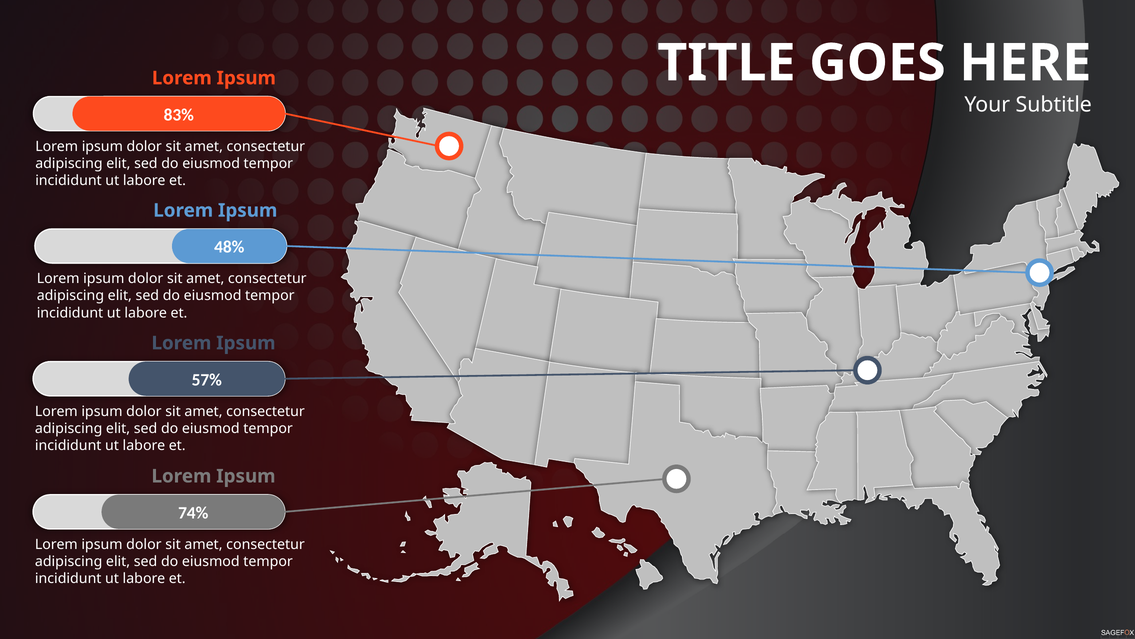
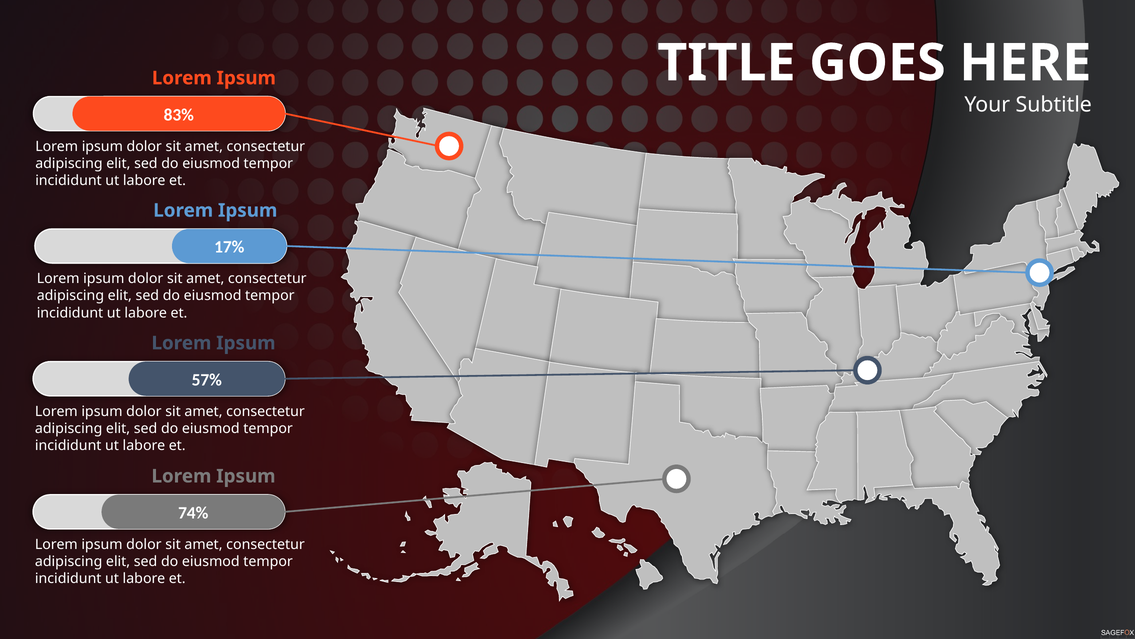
48%: 48% -> 17% (229, 247)
